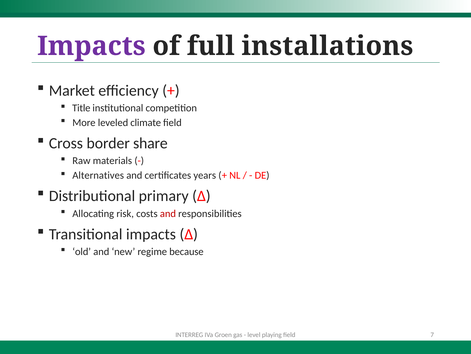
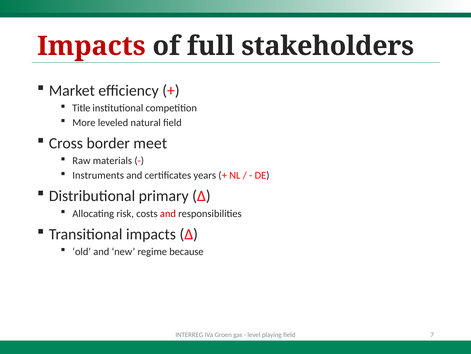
Impacts colour: purple -> red (91, 46)
installations: installations -> stakeholders (328, 46)
climate: climate -> natural (146, 122)
share: share -> meet (150, 143)
Alternatives: Alternatives -> Instruments (98, 175)
